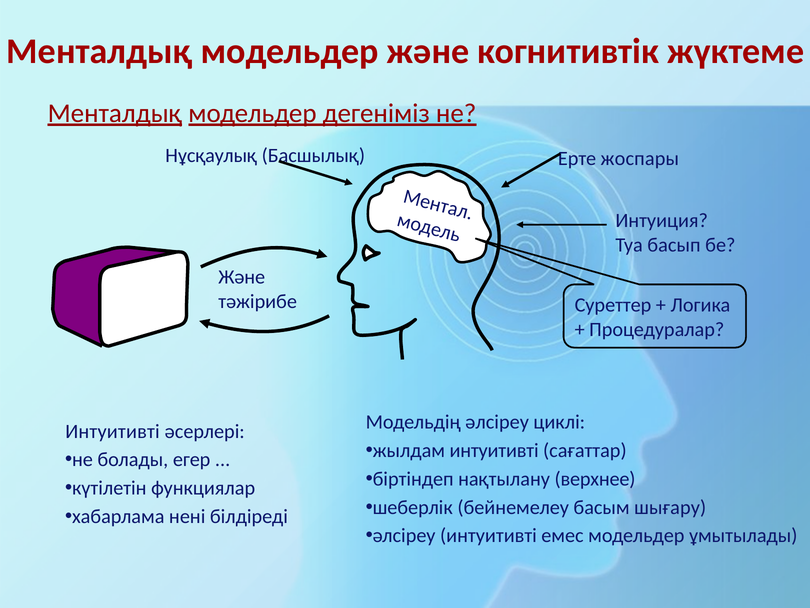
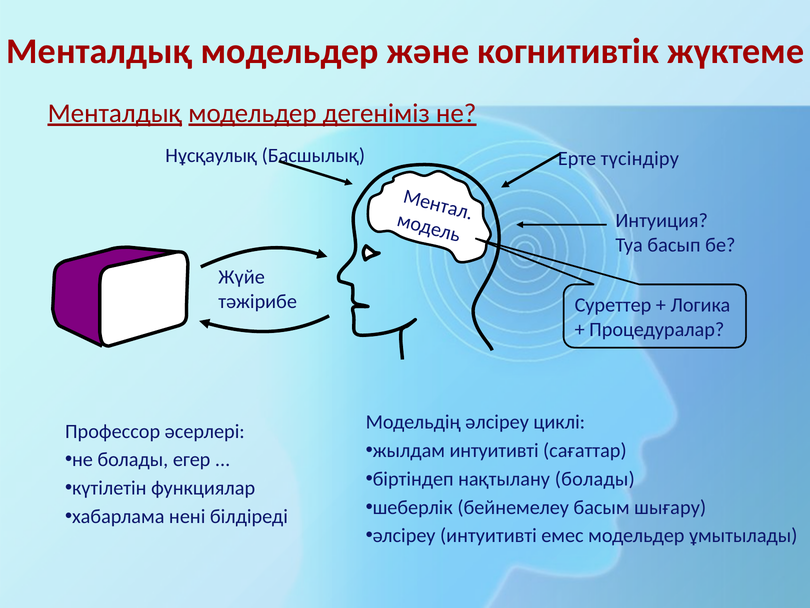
жоспары: жоспары -> түсіндіру (640, 159)
Және: Және -> Жүйе (242, 277)
Интуитивті: Интуитивті -> Профессор (113, 431)
нақтылану верхнее: верхнее -> болады (595, 479)
